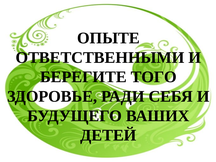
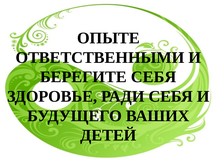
БЕРЕГИТЕ ТОГО: ТОГО -> СЕБЯ (154, 77)
